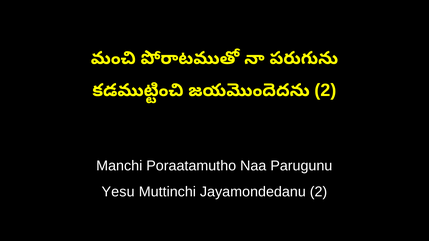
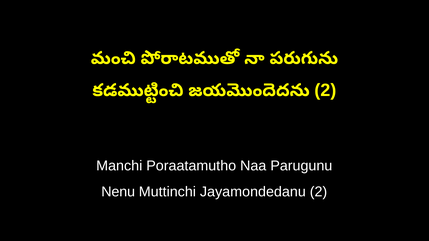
Yesu: Yesu -> Nenu (118, 192)
